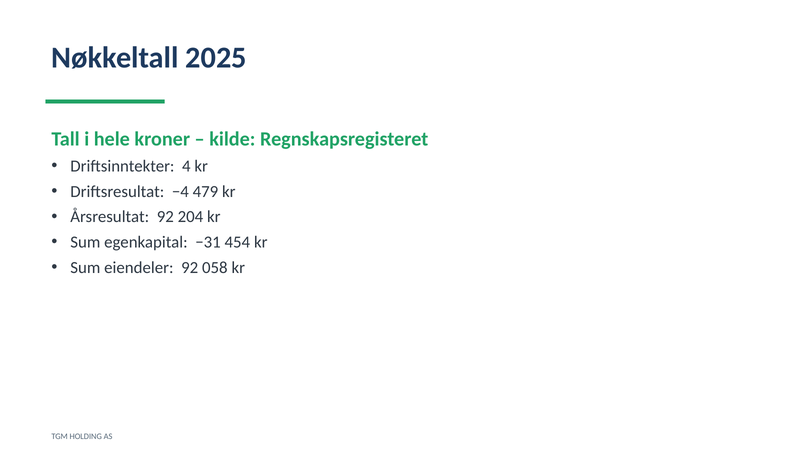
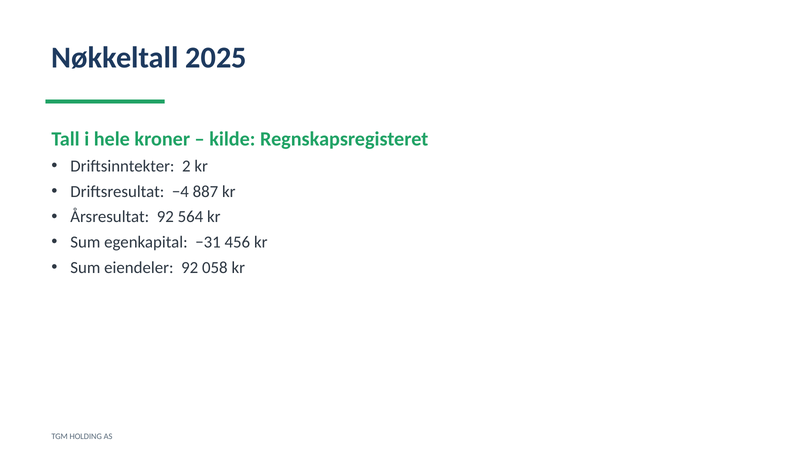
4: 4 -> 2 (186, 166)
479: 479 -> 887 (205, 191)
204: 204 -> 564 (190, 217)
454: 454 -> 456 (237, 242)
